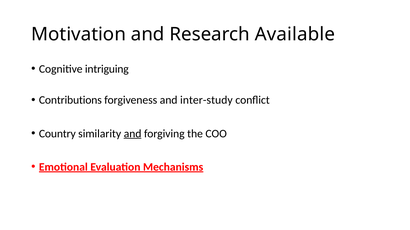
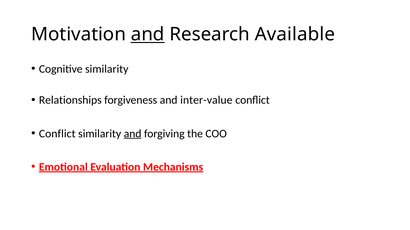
and underline: none -> present (148, 34)
Cognitive intriguing: intriguing -> similarity (107, 69)
Contributions: Contributions -> Relationships (70, 100)
inter-study: inter-study -> inter-value (206, 100)
Country: Country -> Conflict (57, 134)
